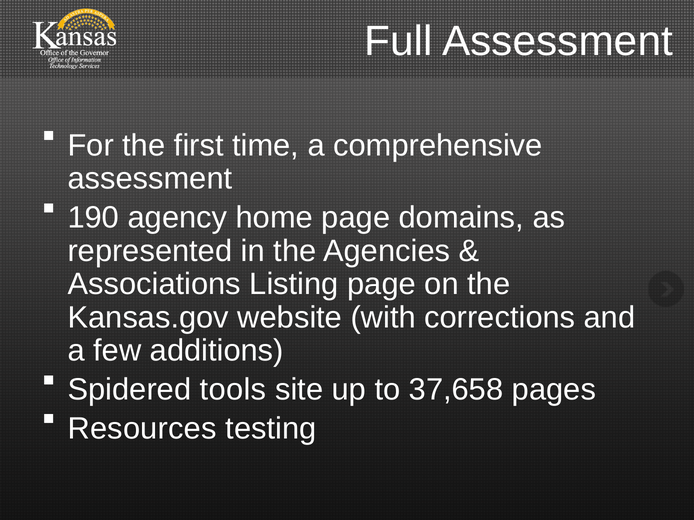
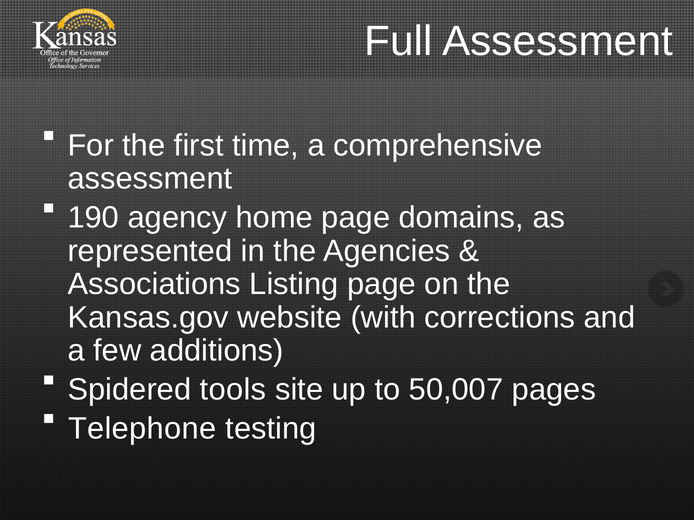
37,658: 37,658 -> 50,007 (456, 390)
Resources: Resources -> Telephone (142, 429)
